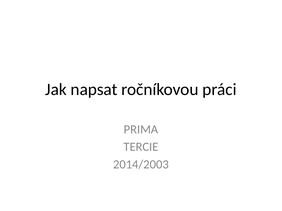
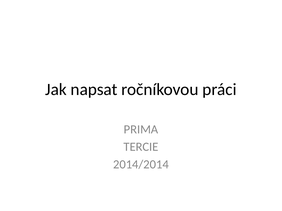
2014/2003: 2014/2003 -> 2014/2014 (141, 165)
